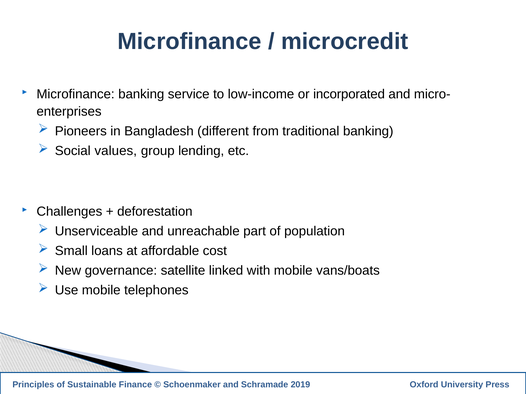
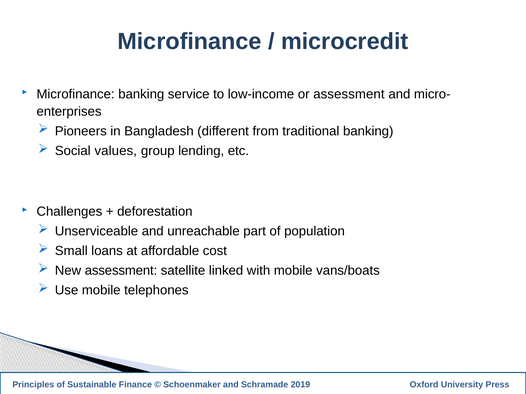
or incorporated: incorporated -> assessment (349, 94)
New governance: governance -> assessment (121, 271)
